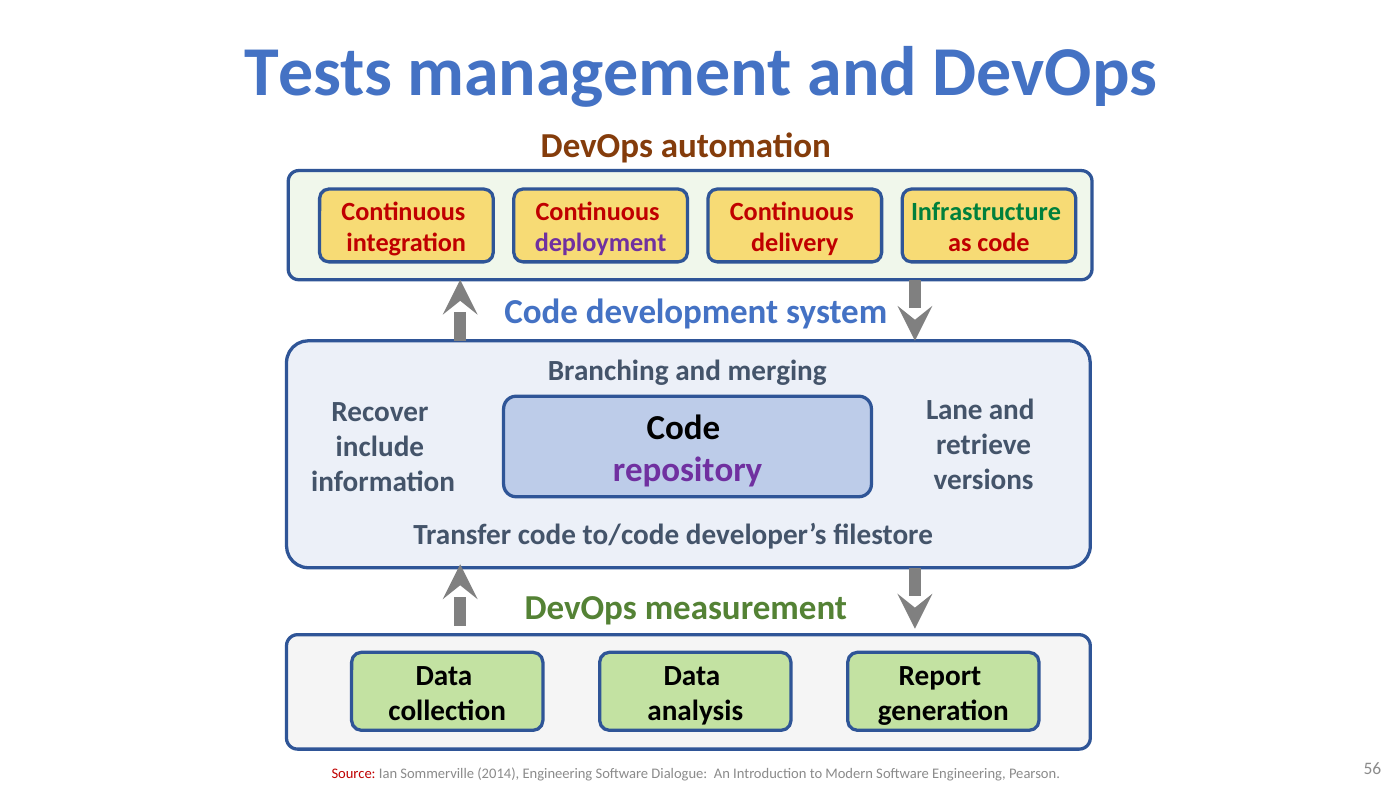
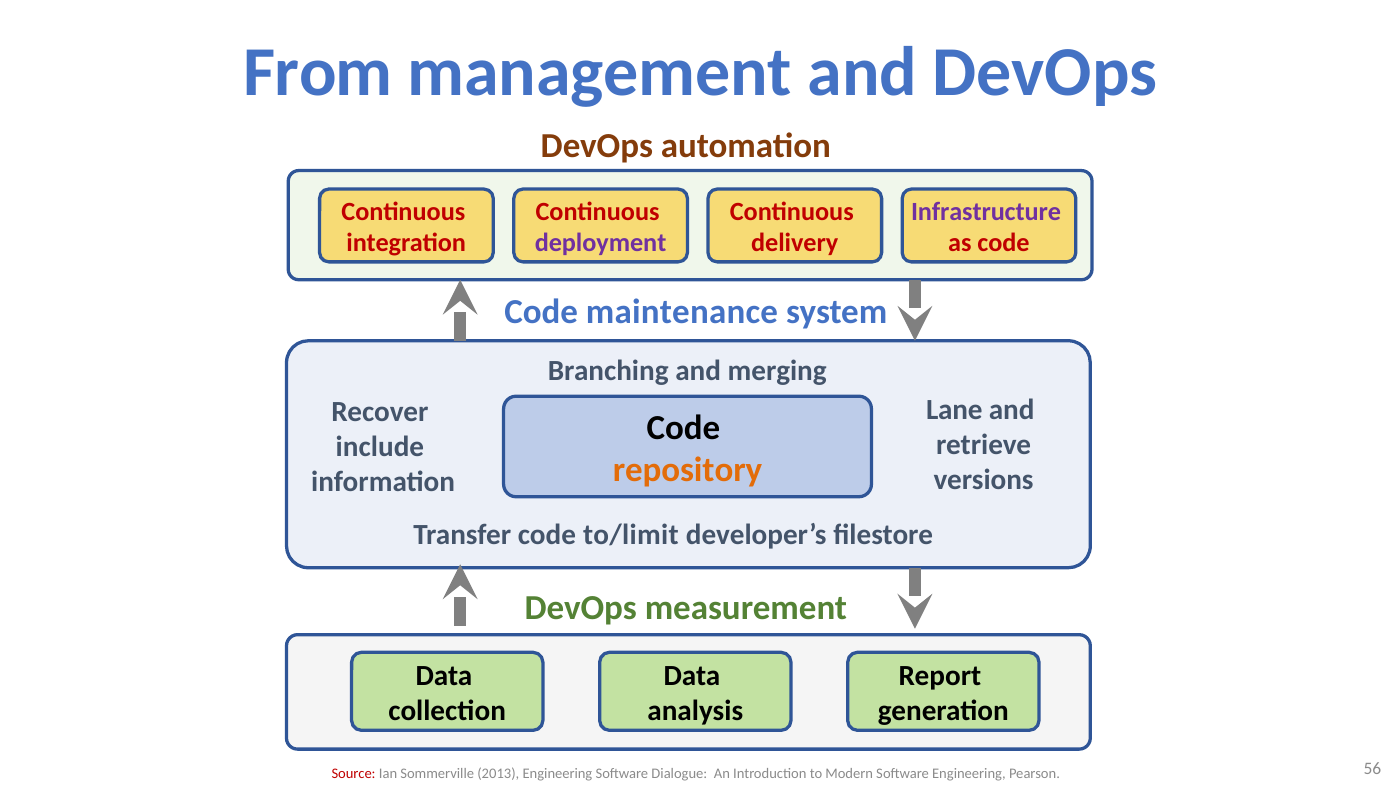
Tests: Tests -> From (318, 73)
Infrastructure colour: green -> purple (986, 211)
development: development -> maintenance (682, 312)
repository colour: purple -> orange (687, 470)
to/code: to/code -> to/limit (631, 534)
2014: 2014 -> 2013 (498, 774)
